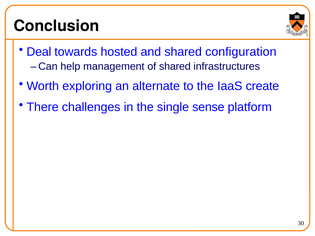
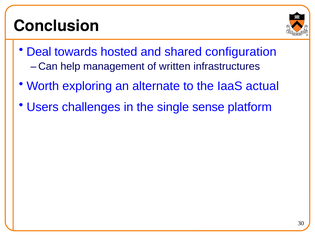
of shared: shared -> written (175, 66)
create: create -> actual (262, 86)
There: There -> Users (43, 107)
